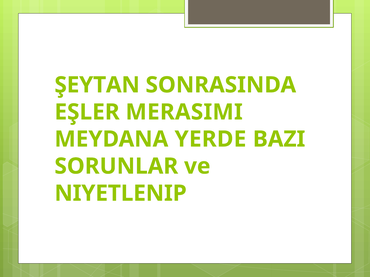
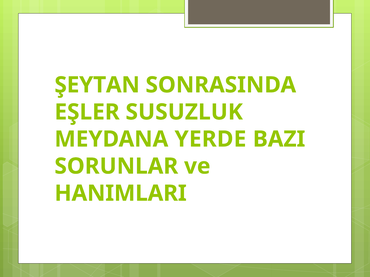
MERASIMI: MERASIMI -> SUSUZLUK (184, 112)
NIYETLENIP: NIYETLENIP -> HANIMLARI (121, 194)
